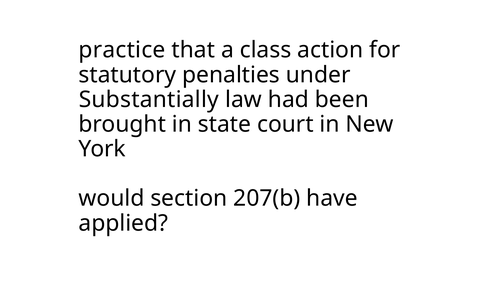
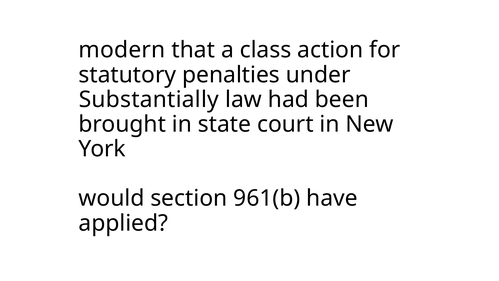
practice: practice -> modern (122, 50)
207(b: 207(b -> 961(b (267, 198)
